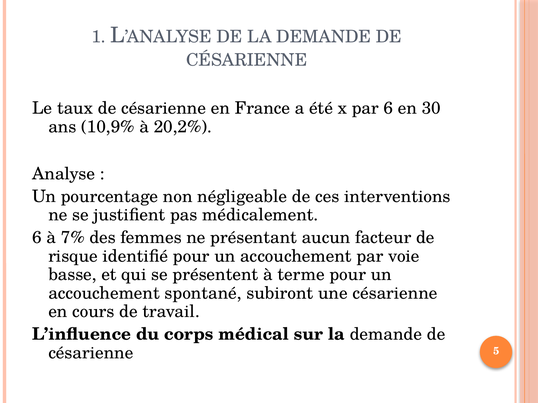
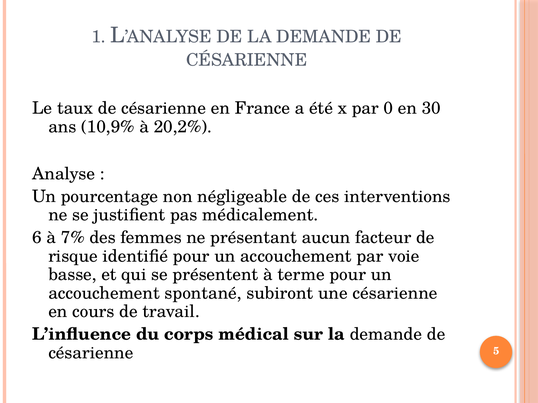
par 6: 6 -> 0 (388, 108)
